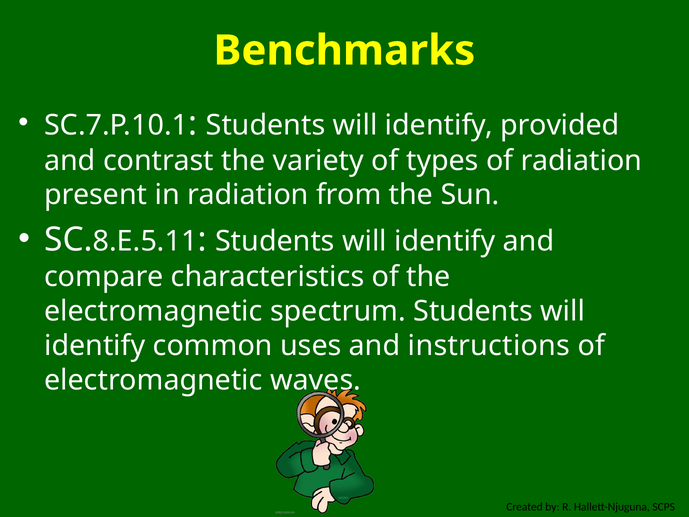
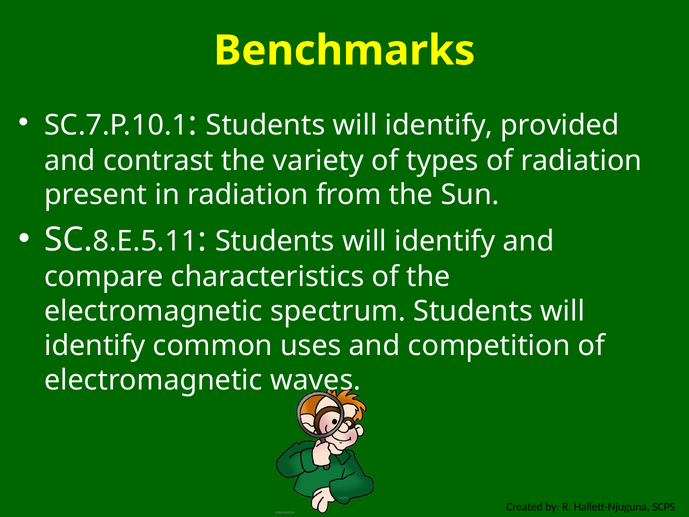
instructions: instructions -> competition (489, 346)
